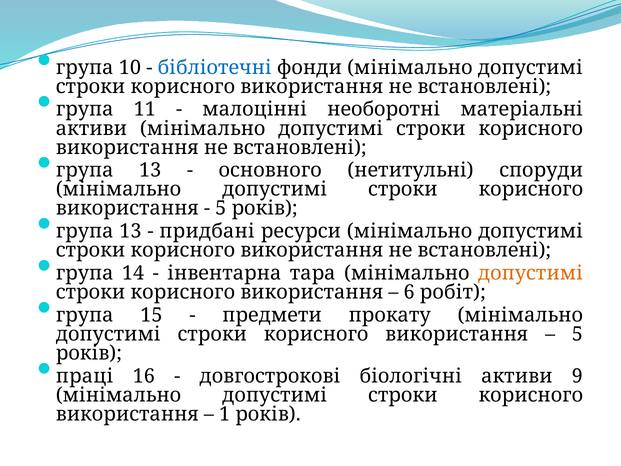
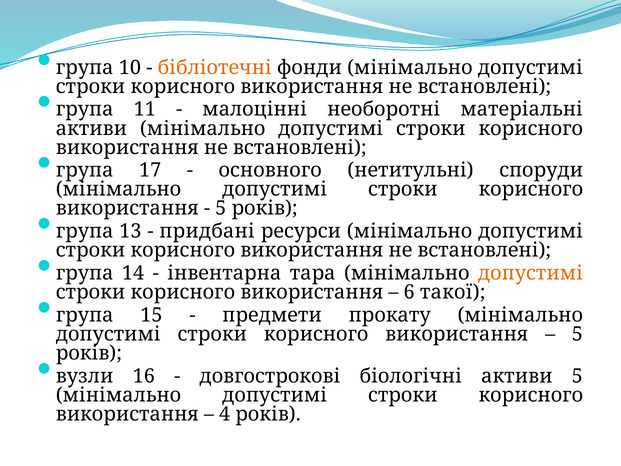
бібліотечні colour: blue -> orange (215, 67)
13: 13 -> 17 (150, 170)
робіт: робіт -> такої (453, 292)
праці: праці -> вузли (85, 376)
активи 9: 9 -> 5 (577, 376)
1: 1 -> 4 (225, 414)
